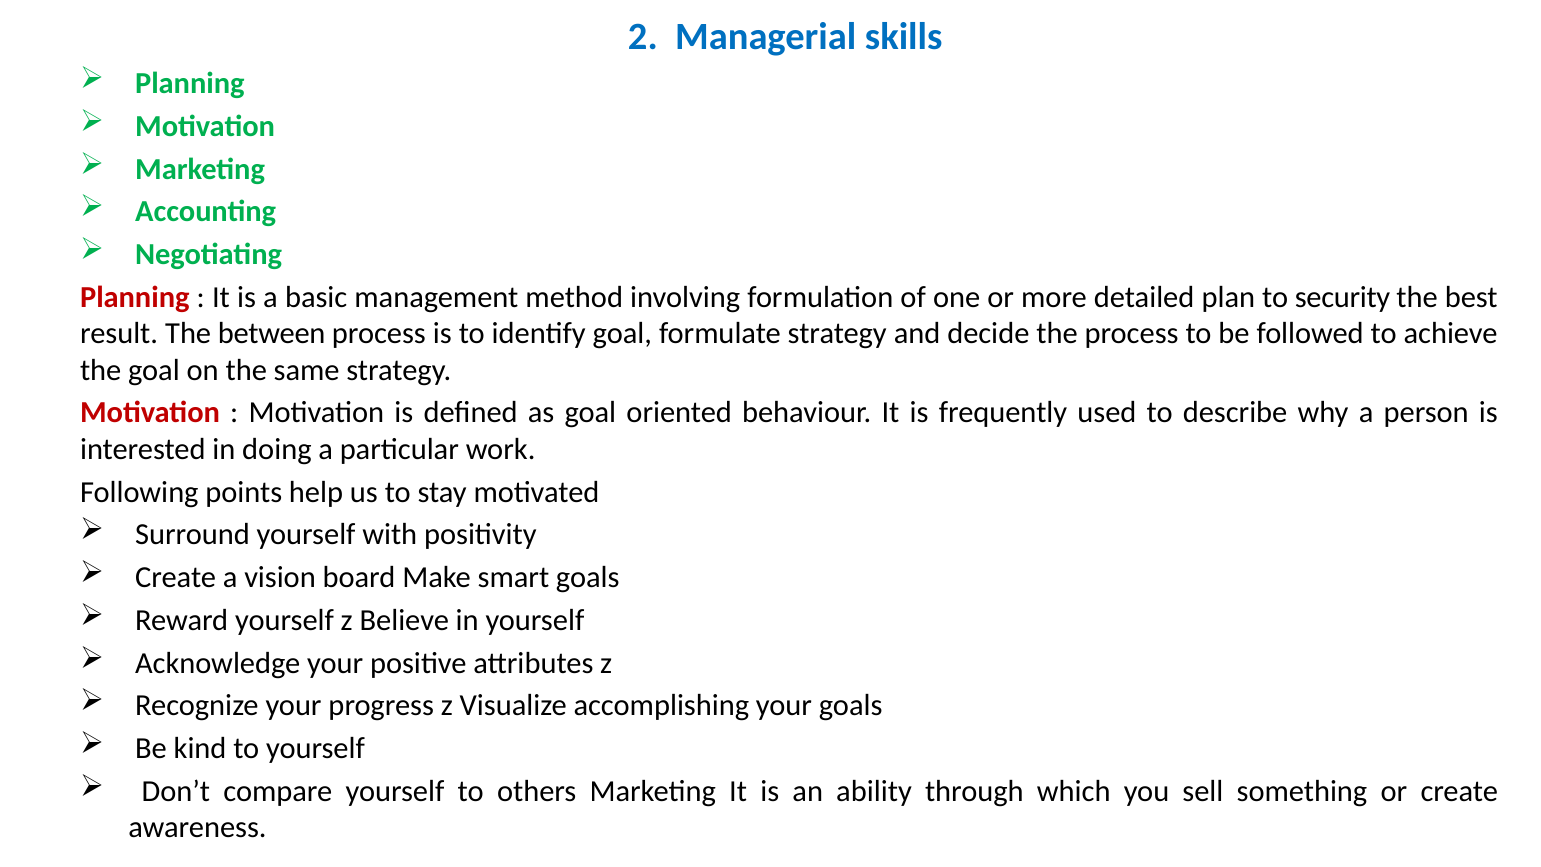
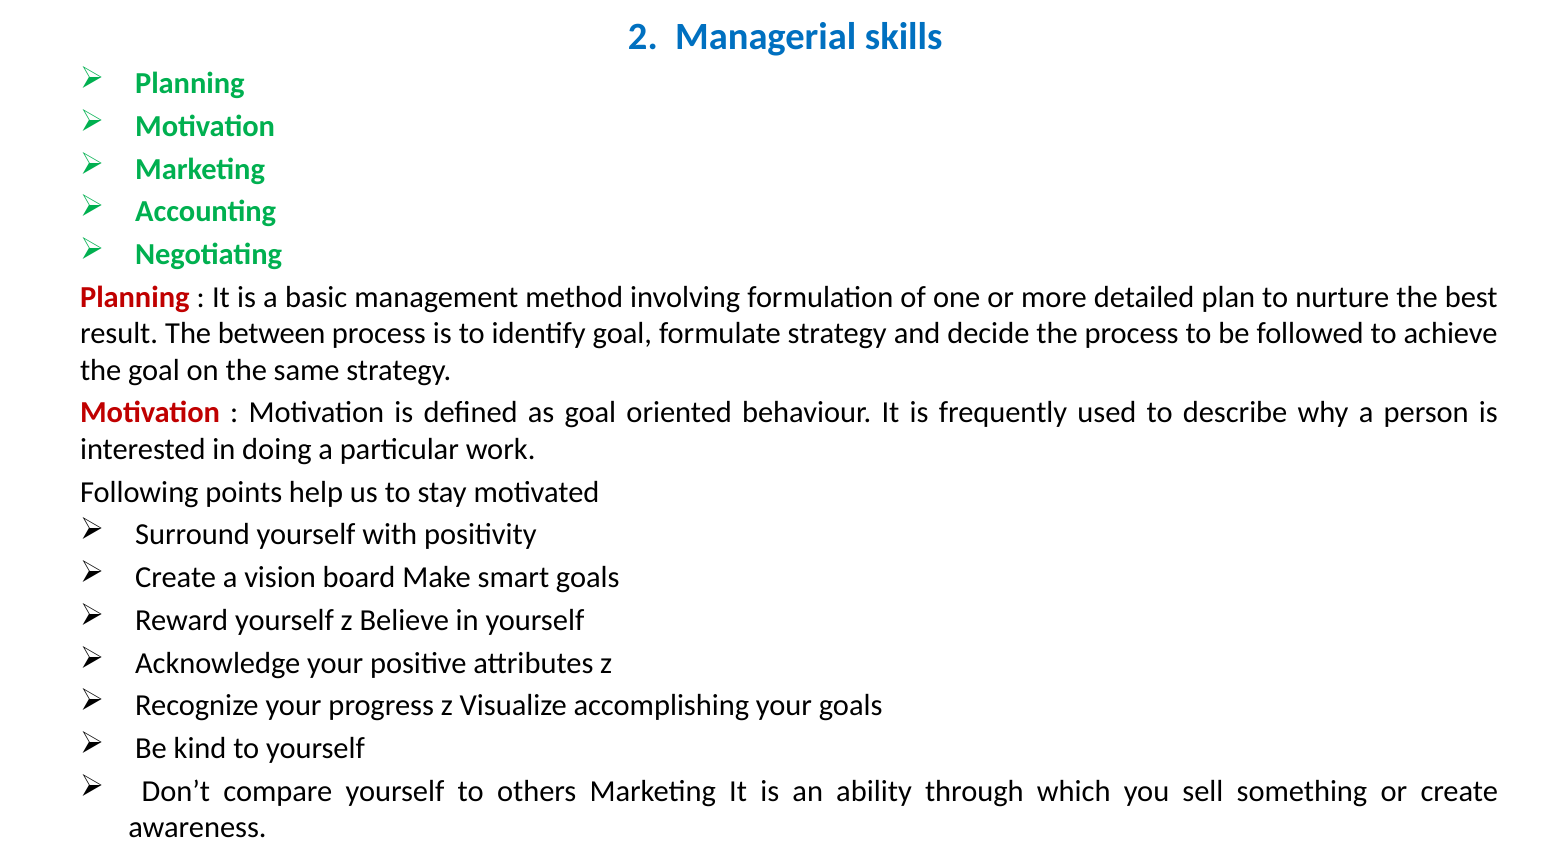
security: security -> nurture (1342, 297)
